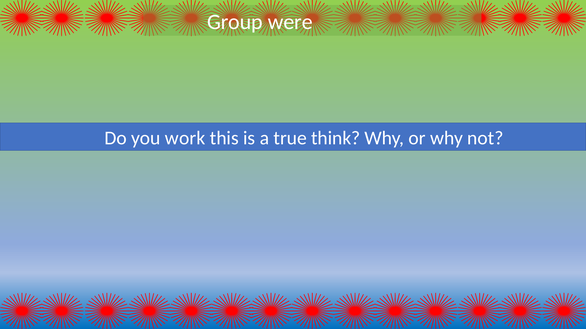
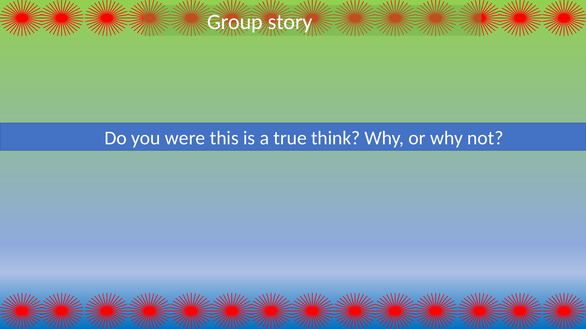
were: were -> story (290, 22)
work: work -> were (185, 138)
